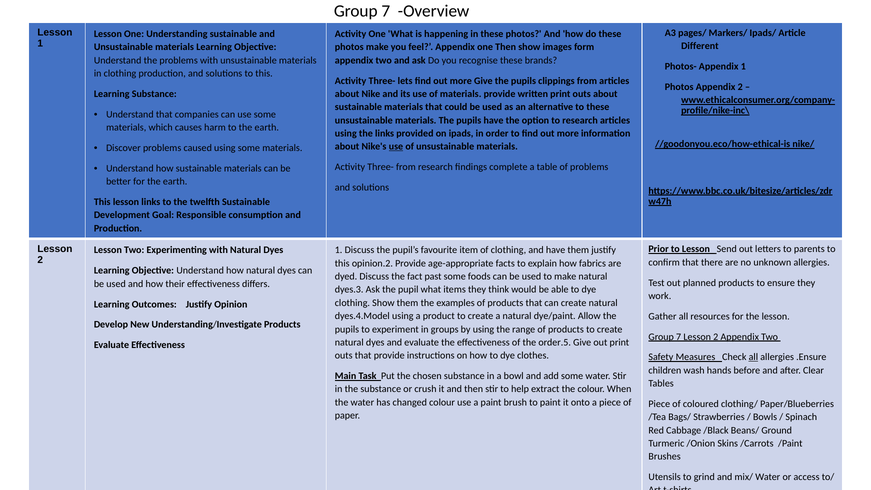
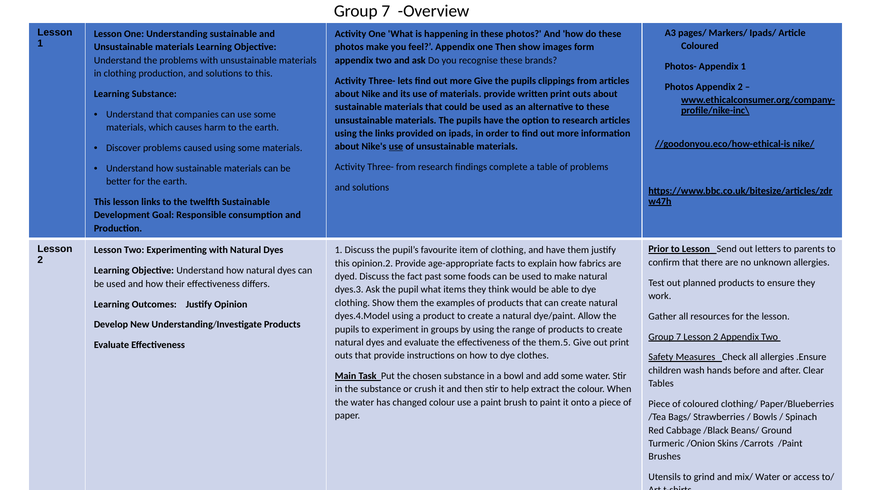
Different: Different -> Coloured (700, 46)
order.5: order.5 -> them.5 (555, 342)
all underline: present -> none (753, 357)
